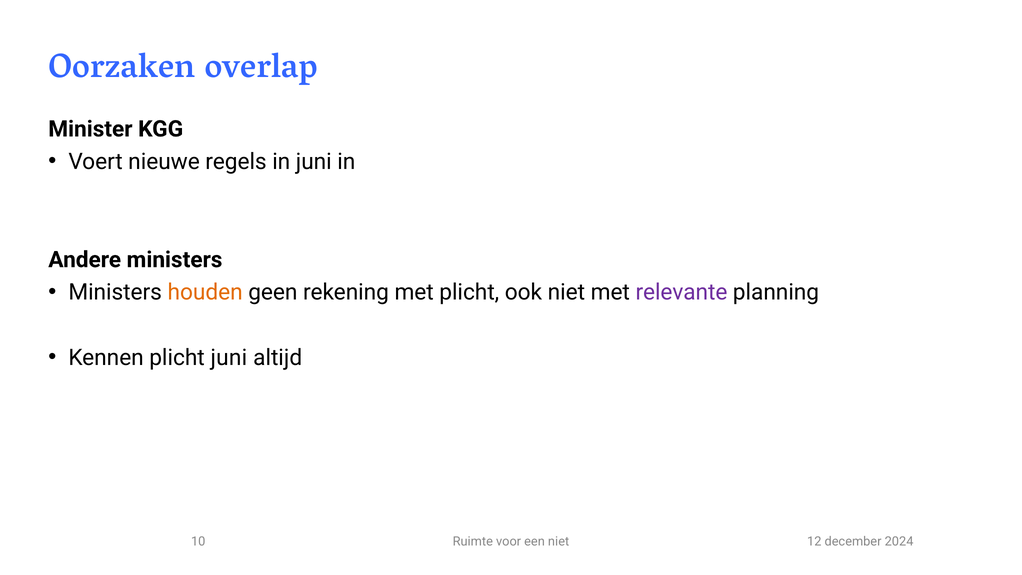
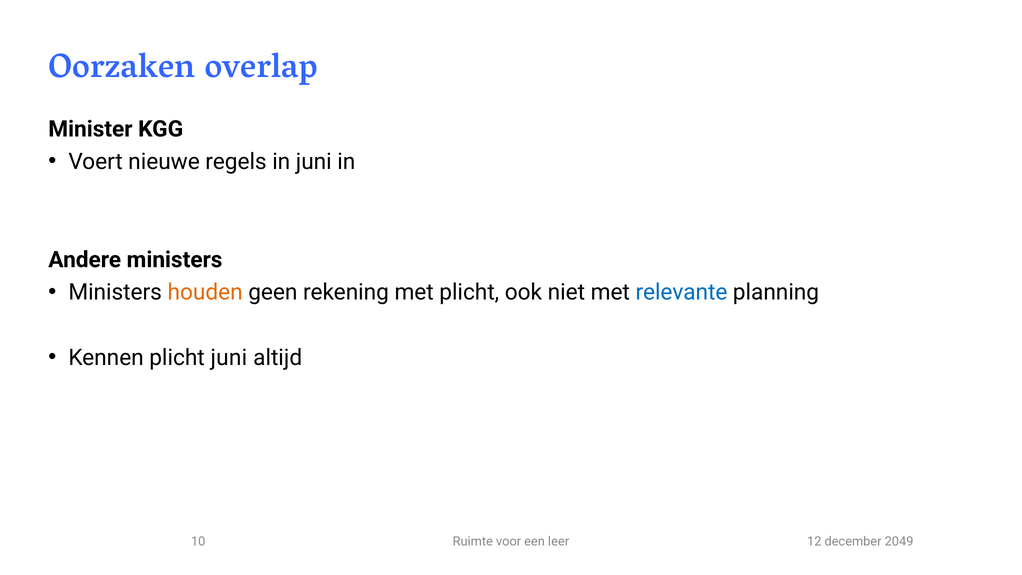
relevante colour: purple -> blue (681, 292)
een niet: niet -> leer (559, 541)
2024: 2024 -> 2049 (899, 541)
